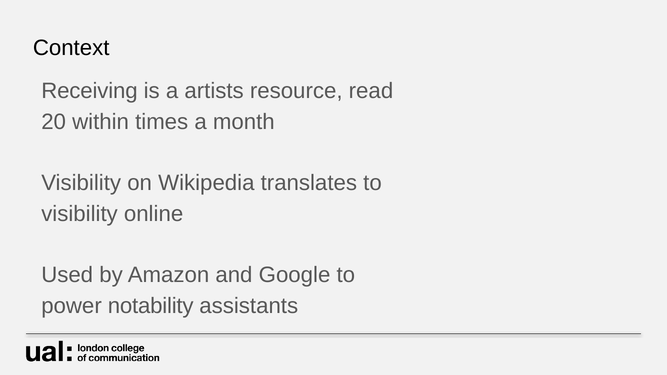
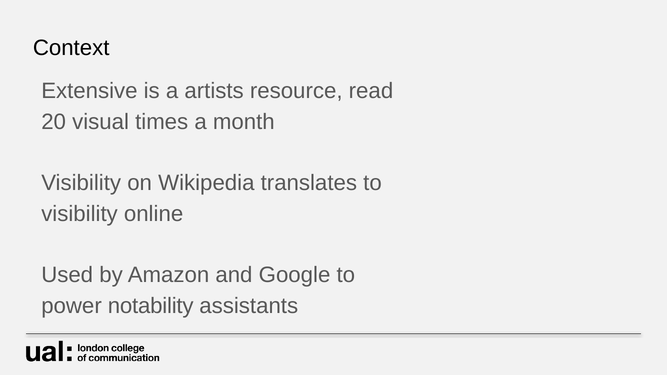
Receiving: Receiving -> Extensive (89, 91)
within: within -> visual (101, 122)
